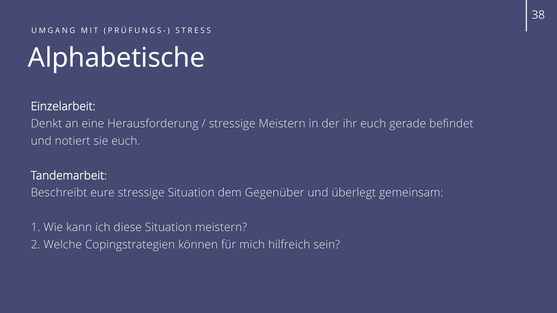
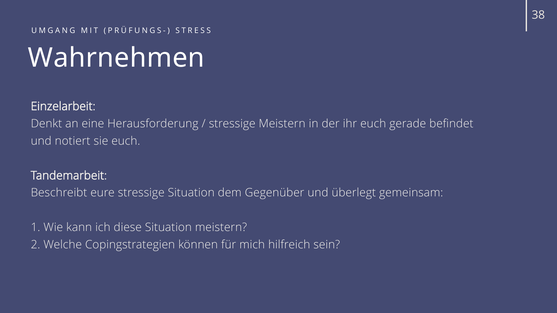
Alphabetische: Alphabetische -> Wahrnehmen (116, 58)
